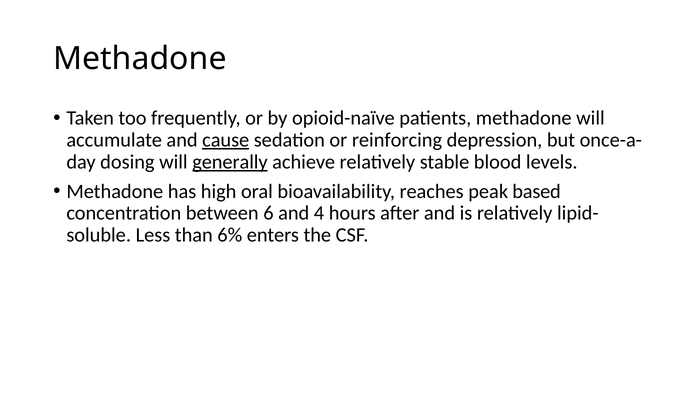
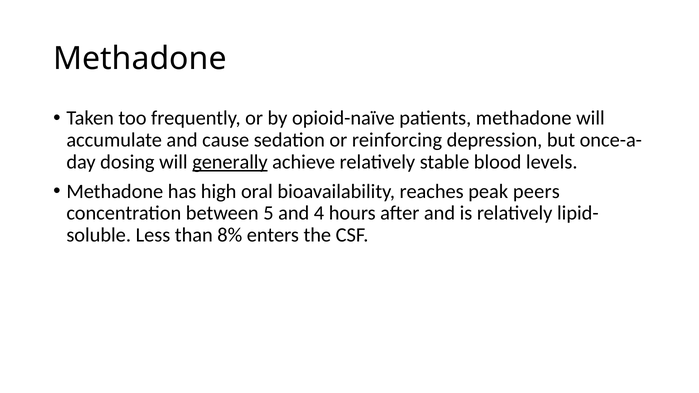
cause underline: present -> none (226, 140)
based: based -> peers (536, 191)
6: 6 -> 5 (268, 213)
6%: 6% -> 8% (230, 235)
